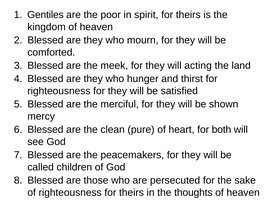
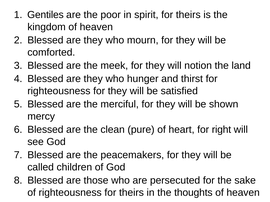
acting: acting -> notion (198, 66)
both: both -> right (221, 130)
